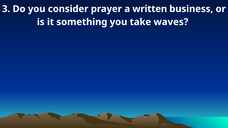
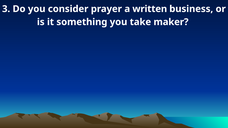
waves: waves -> maker (171, 22)
